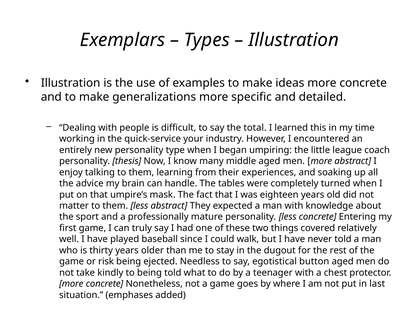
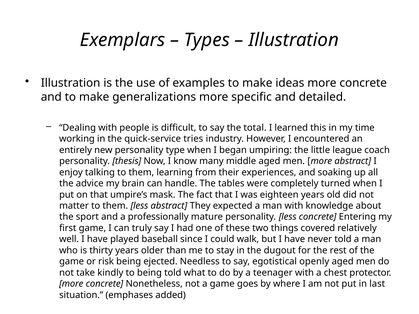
your: your -> tries (193, 139)
button: button -> openly (314, 262)
